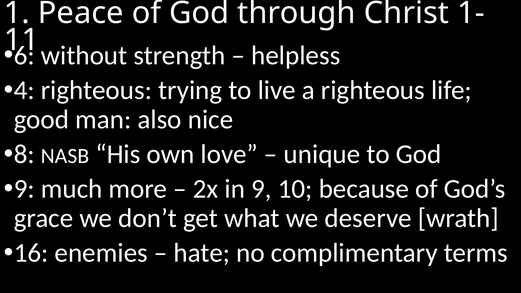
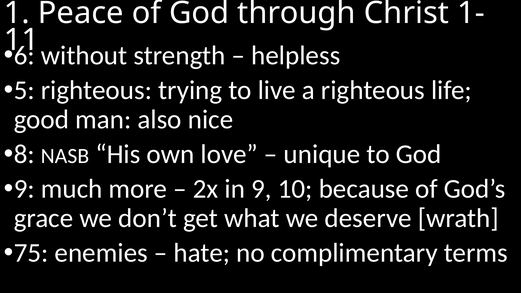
4: 4 -> 5 (24, 90)
16: 16 -> 75 (31, 253)
